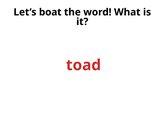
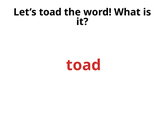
Let’s boat: boat -> toad (50, 12)
